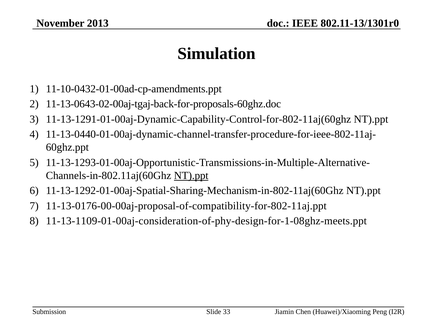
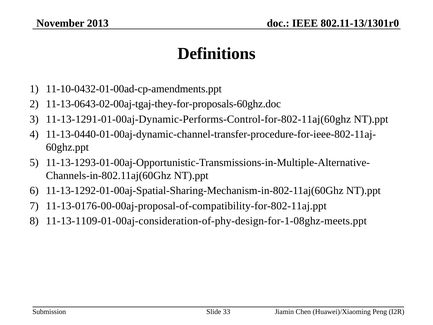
Simulation: Simulation -> Definitions (216, 53)
11-13-0643-02-00aj-tgaj-back-for-proposals-60ghz.doc: 11-13-0643-02-00aj-tgaj-back-for-proposals-60ghz.doc -> 11-13-0643-02-00aj-tgaj-they-for-proposals-60ghz.doc (163, 104)
11-13-1291-01-00aj-Dynamic-Capability-Control-for-802-11aj(60ghz: 11-13-1291-01-00aj-Dynamic-Capability-Control-for-802-11aj(60ghz -> 11-13-1291-01-00aj-Dynamic-Performs-Control-for-802-11aj(60ghz (198, 119)
NT).ppt underline: present -> none (191, 175)
